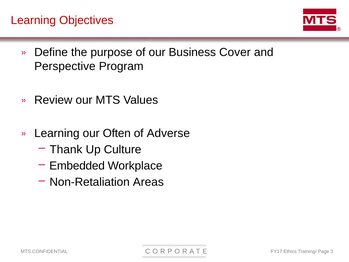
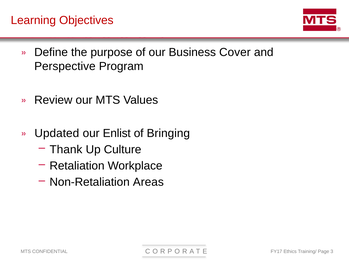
Learning: Learning -> Updated (57, 133)
Often: Often -> Enlist (117, 133)
Adverse: Adverse -> Bringing (168, 133)
Embedded: Embedded -> Retaliation (77, 166)
